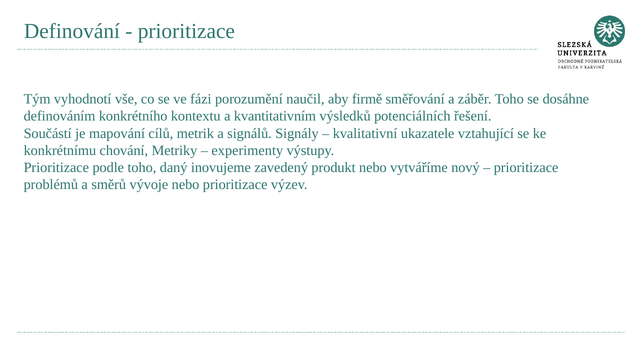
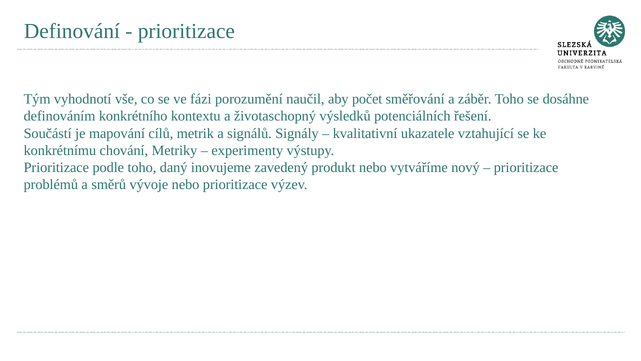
firmě: firmě -> počet (367, 99)
kvantitativním: kvantitativním -> životaschopný (275, 116)
